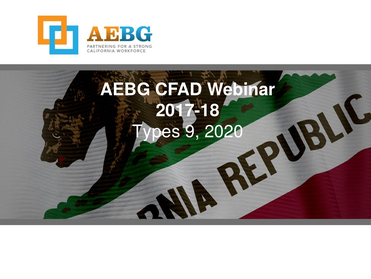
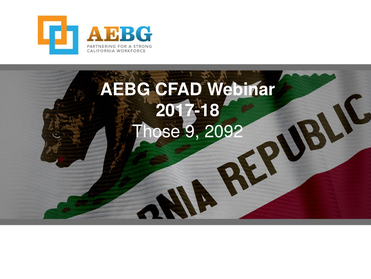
Types: Types -> Those (156, 131)
2020: 2020 -> 2092 (224, 131)
